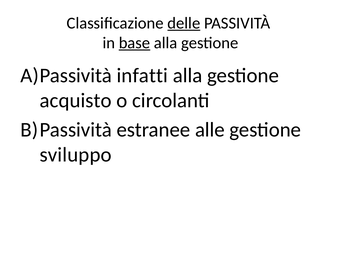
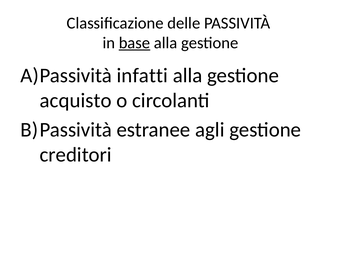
delle underline: present -> none (184, 23)
alle: alle -> agli (210, 130)
sviluppo: sviluppo -> creditori (76, 155)
